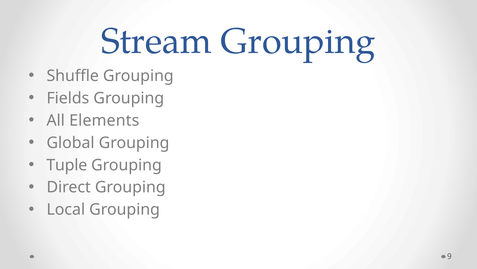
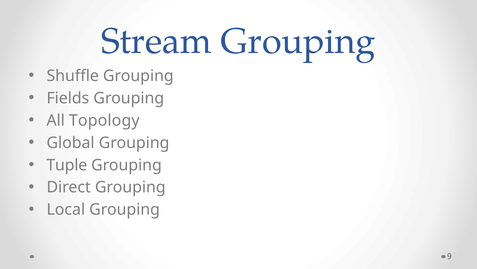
Elements: Elements -> Topology (104, 120)
